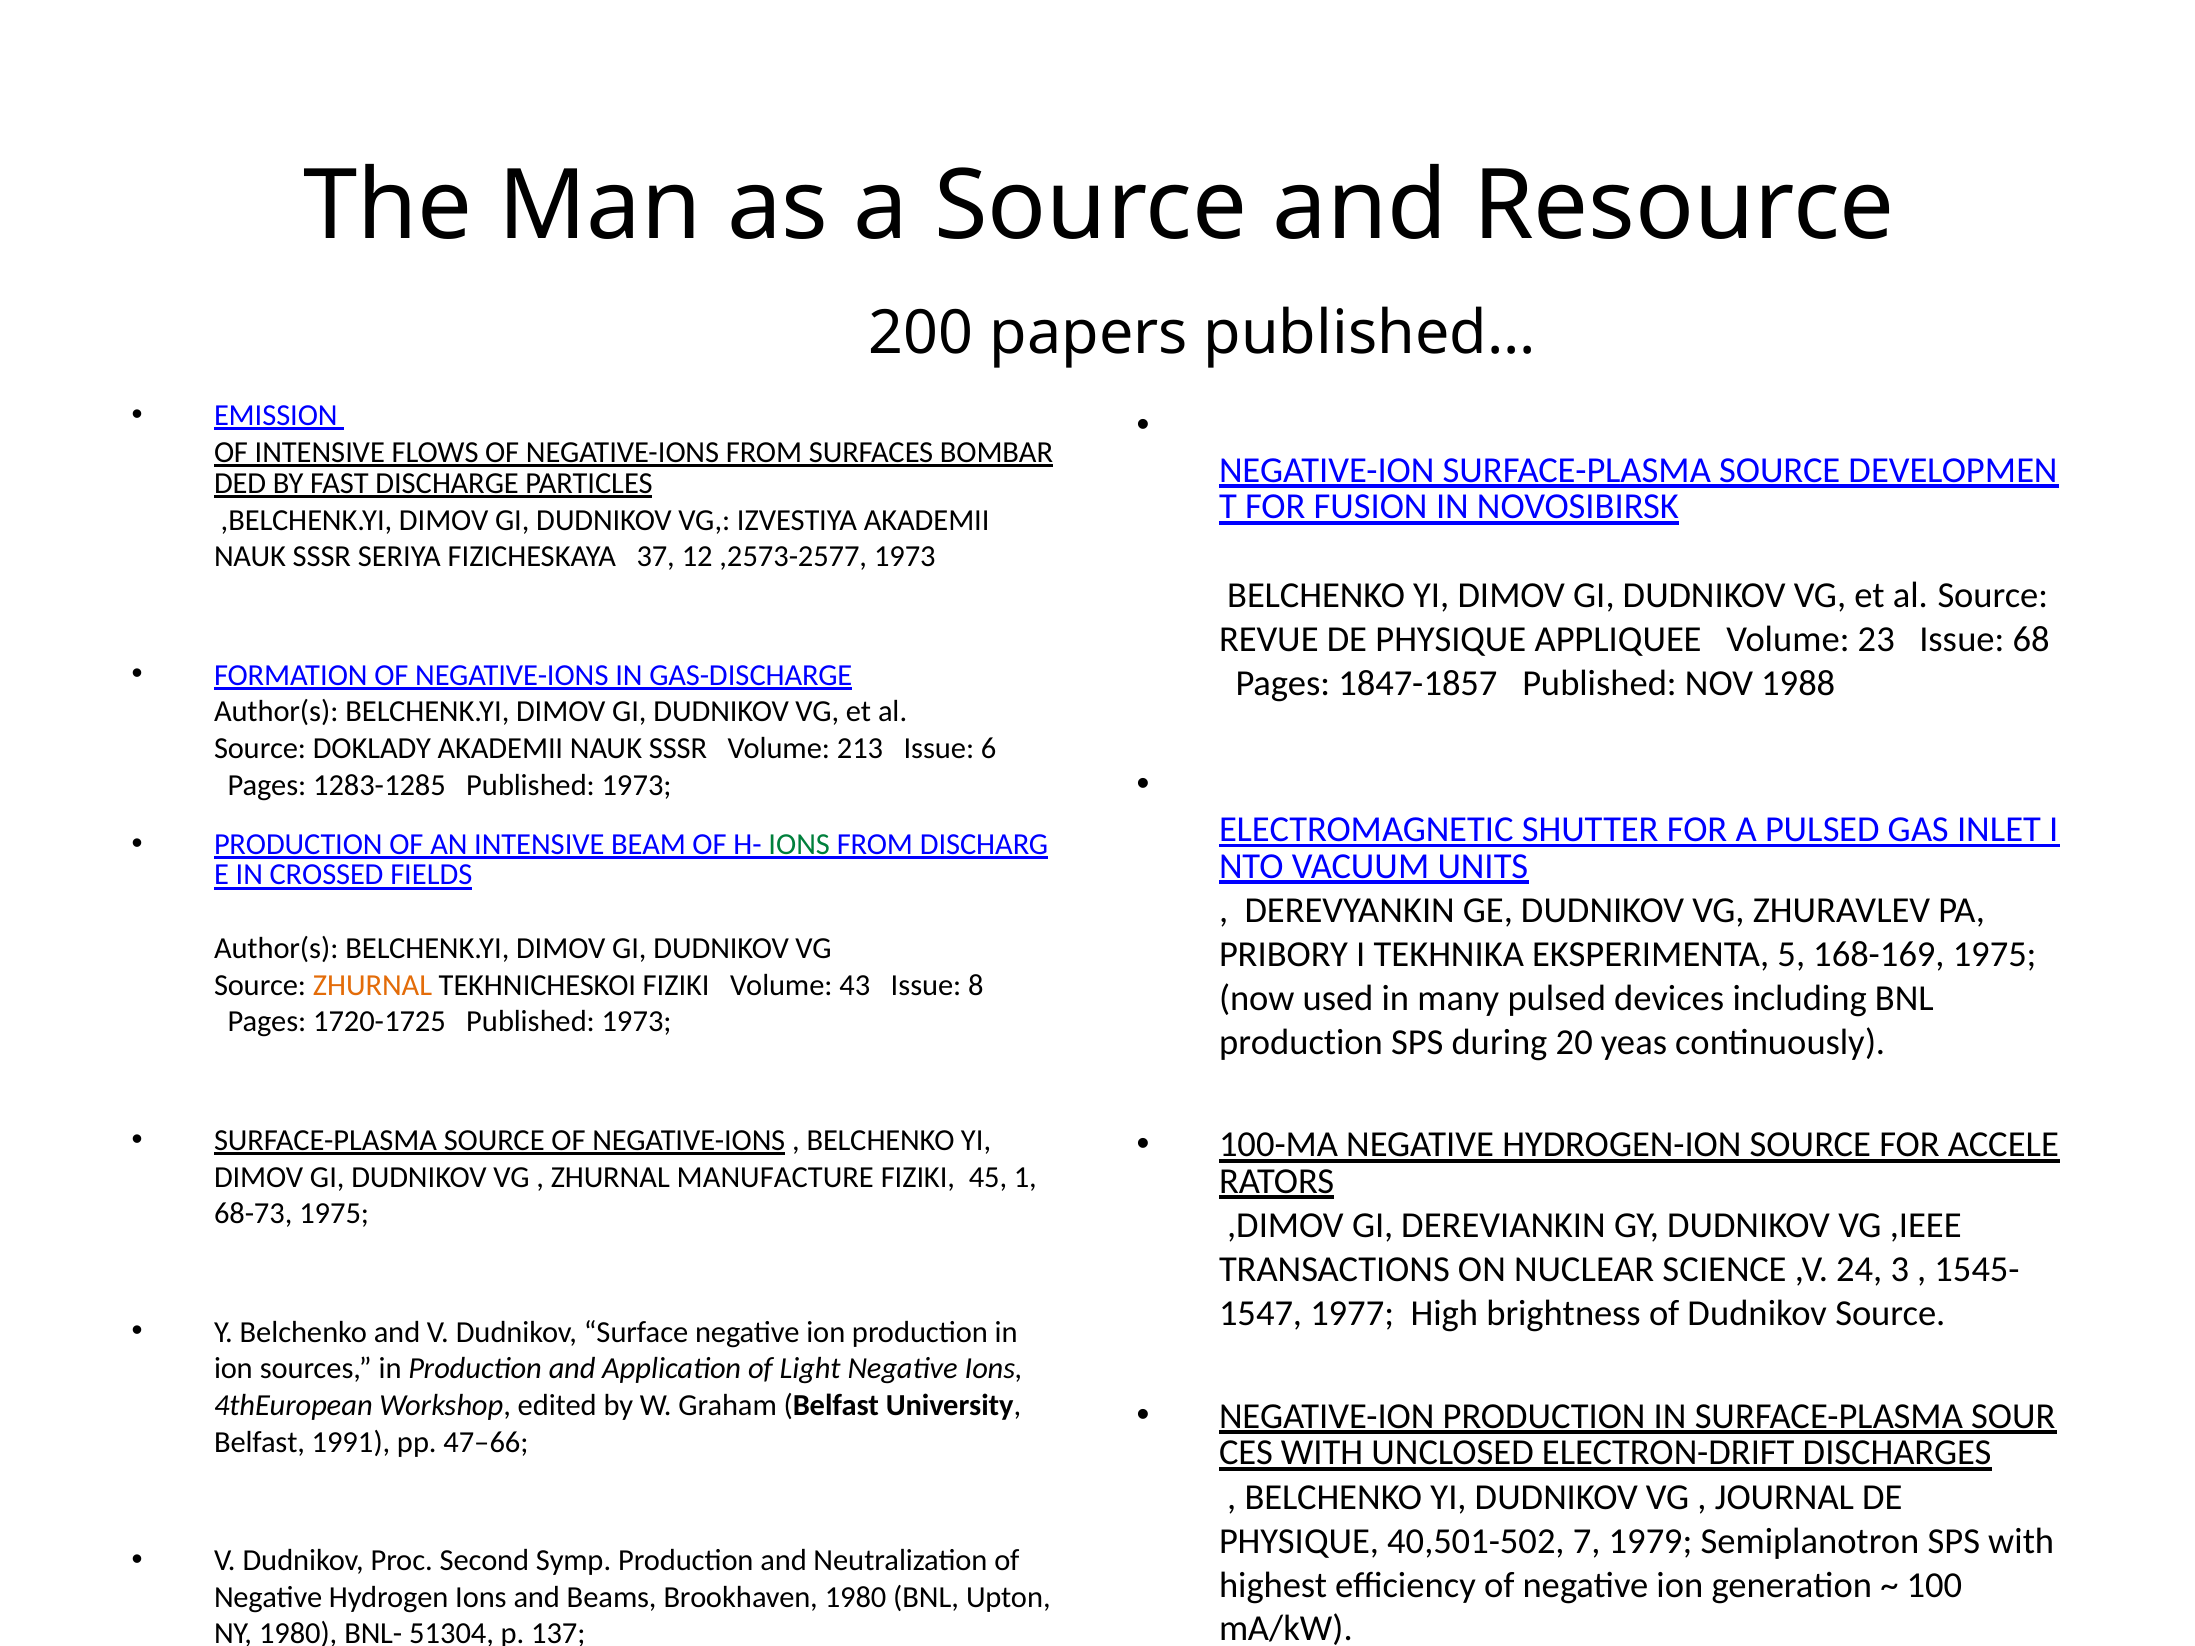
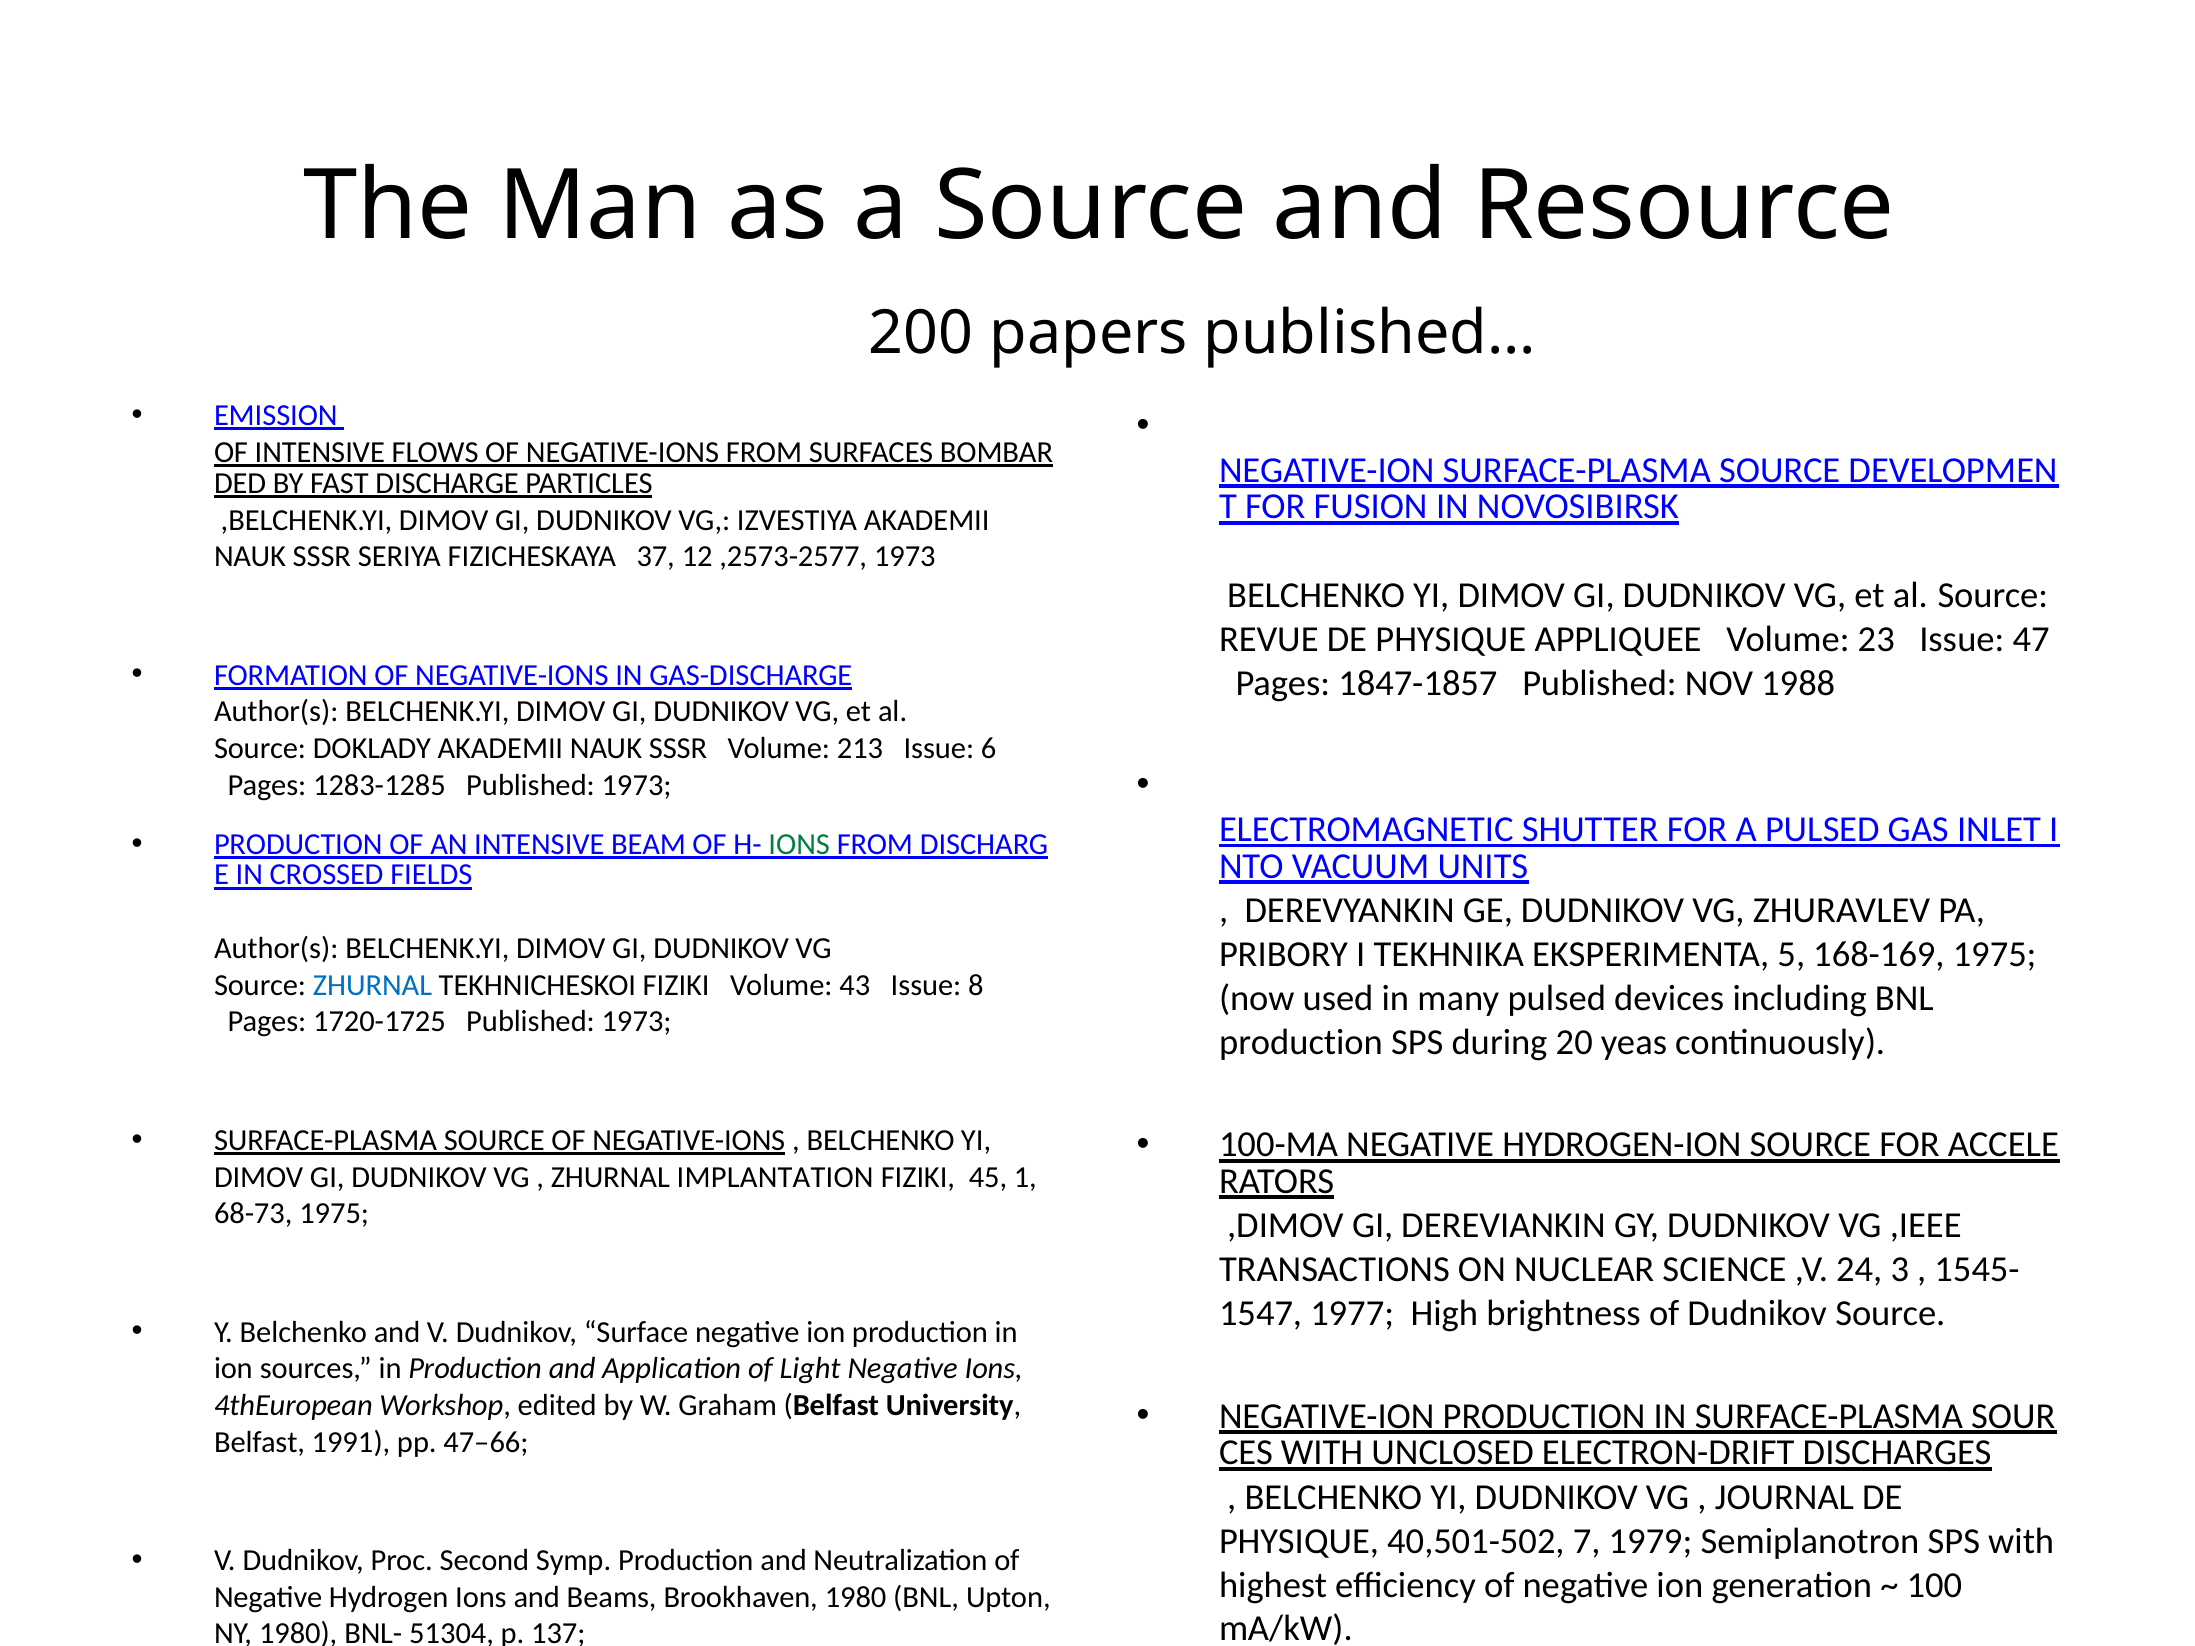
68: 68 -> 47 (2031, 639)
ZHURNAL colour: orange -> blue (372, 985)
MANUFACTURE: MANUFACTURE -> IMPLANTATION (775, 1177)
